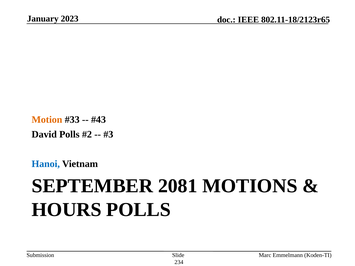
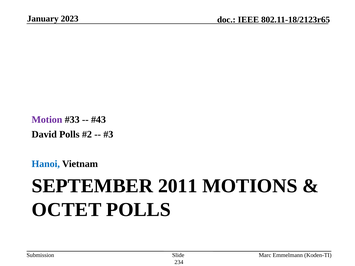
Motion colour: orange -> purple (47, 120)
2081: 2081 -> 2011 (178, 186)
HOURS: HOURS -> OCTET (67, 210)
